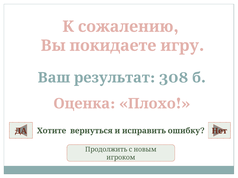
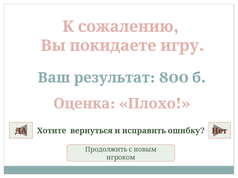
308: 308 -> 800 (174, 78)
